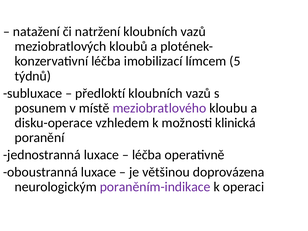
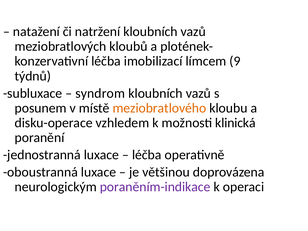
5: 5 -> 9 (235, 61)
předloktí: předloktí -> syndrom (100, 93)
meziobratlového colour: purple -> orange (159, 108)
